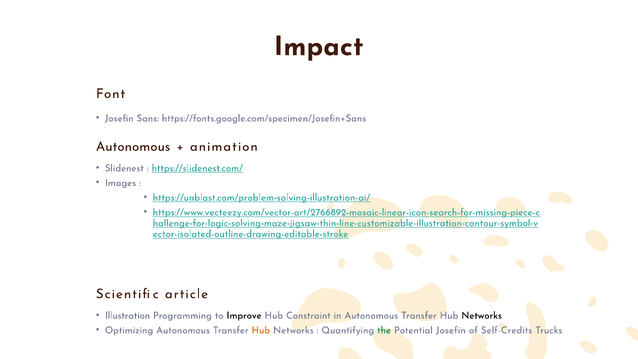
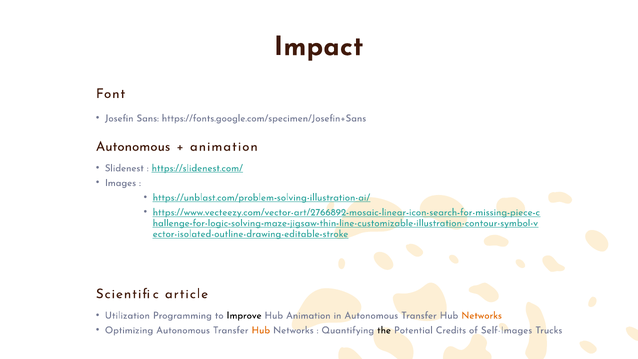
Illustration: Illustration -> Utilization (127, 315)
Hub Constraint: Constraint -> Animation (308, 315)
Networks colour: black -> orange (482, 315)
the colour: green -> black (384, 330)
Potential Josefin: Josefin -> Credits (451, 330)
Self-Credits: Self-Credits -> Self-Images (507, 330)
